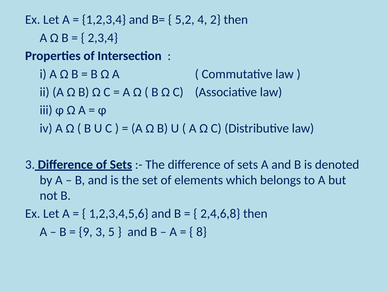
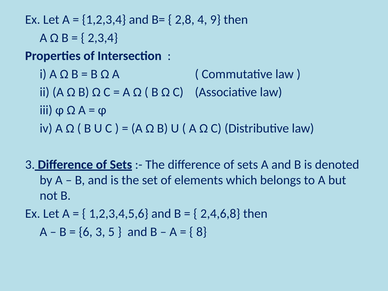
5,2: 5,2 -> 2,8 (185, 20)
2: 2 -> 9 (215, 20)
9: 9 -> 6 (86, 232)
